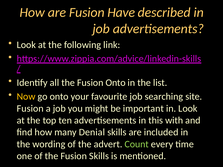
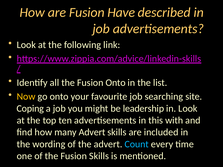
Fusion: Fusion -> Coping (30, 109)
important: important -> leadership (143, 109)
many Denial: Denial -> Advert (92, 132)
Count colour: light green -> light blue (137, 144)
